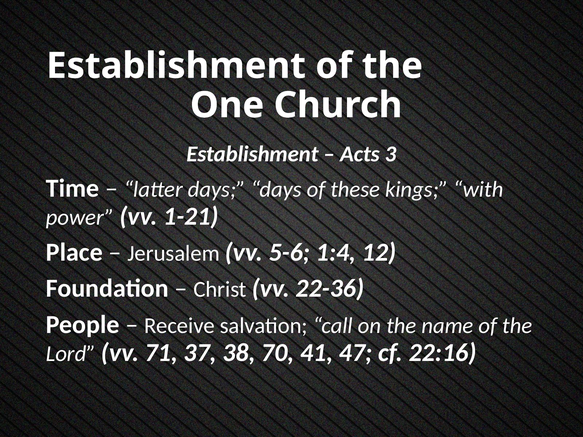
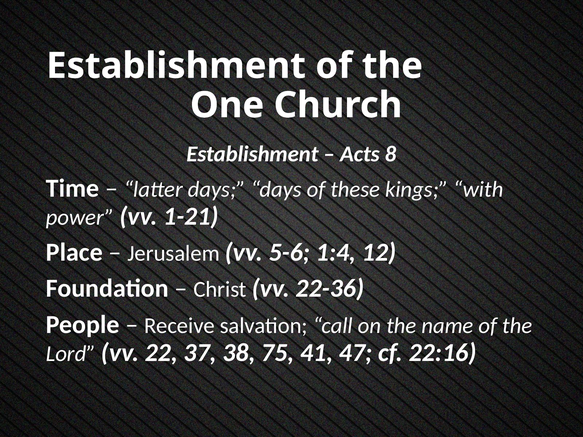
3: 3 -> 8 (391, 154)
71: 71 -> 22 (161, 353)
70: 70 -> 75 (278, 353)
